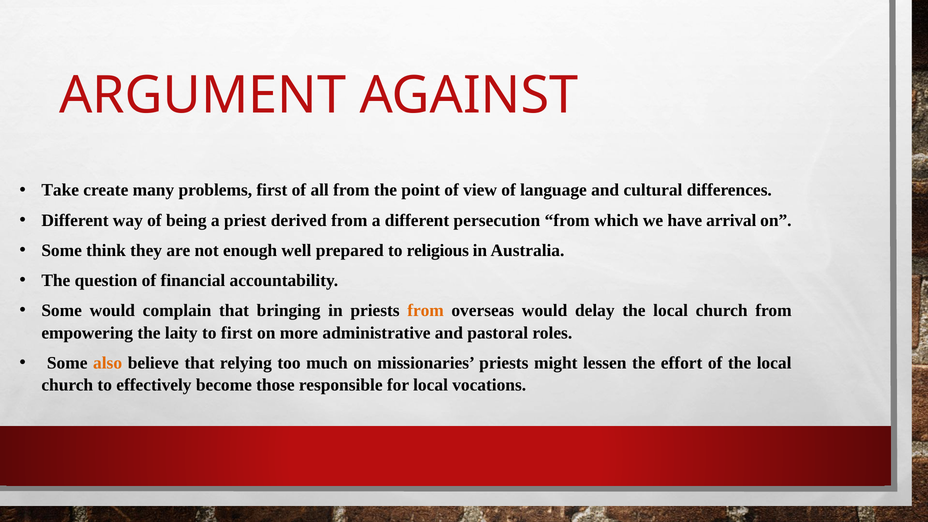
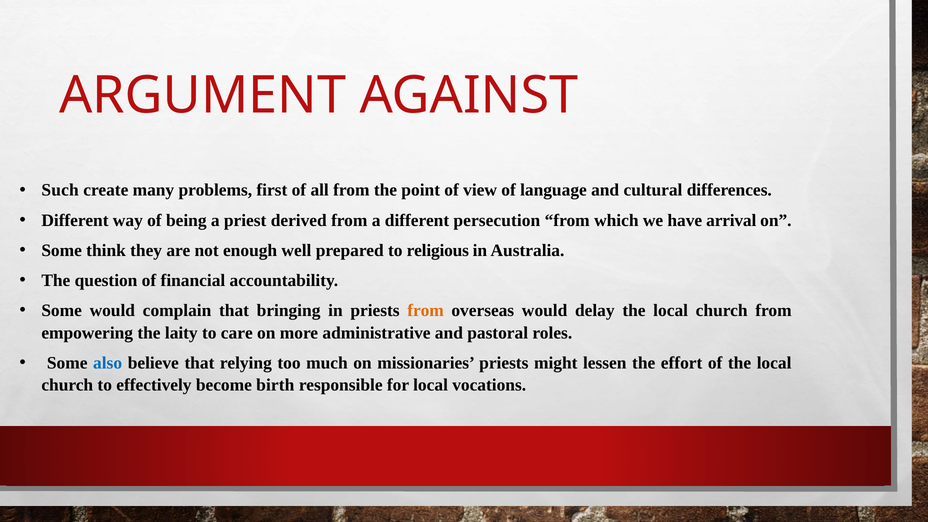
Take: Take -> Such (60, 190)
to first: first -> care (237, 333)
also colour: orange -> blue (108, 363)
those: those -> birth (275, 385)
